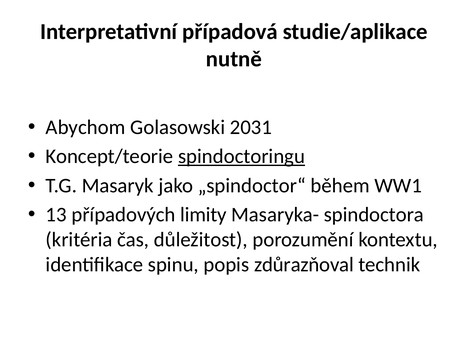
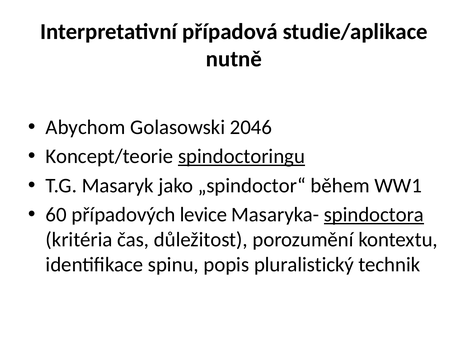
2031: 2031 -> 2046 (251, 127)
13: 13 -> 60 (56, 215)
limity: limity -> levice (203, 215)
spindoctora underline: none -> present (374, 215)
zdůrazňoval: zdůrazňoval -> pluralistický (304, 265)
